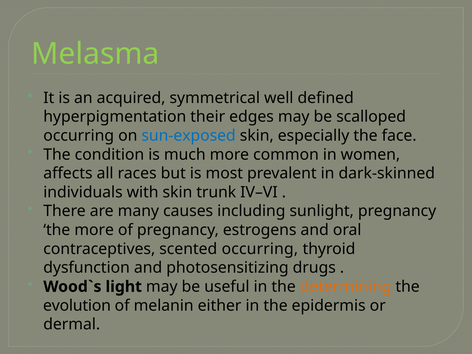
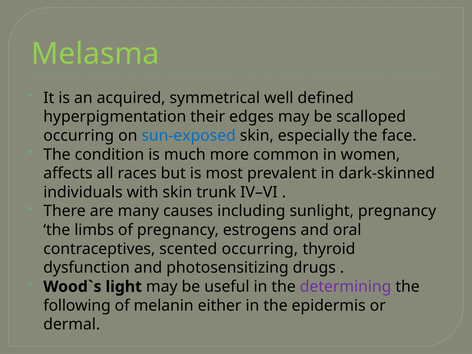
the more: more -> limbs (94, 230)
determining colour: orange -> purple (346, 287)
evolution: evolution -> following (77, 306)
